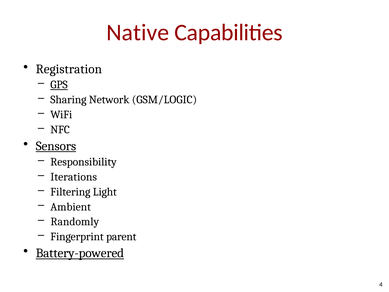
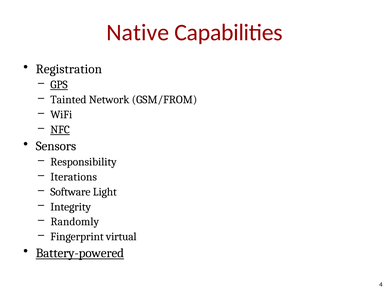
Sharing: Sharing -> Tainted (68, 100)
GSM/LOGIC: GSM/LOGIC -> GSM/FROM (164, 100)
NFC underline: none -> present (60, 130)
Sensors underline: present -> none (56, 146)
Filtering: Filtering -> Software (70, 192)
Ambient: Ambient -> Integrity (71, 207)
parent: parent -> virtual (121, 237)
